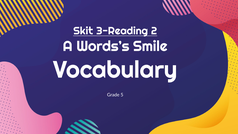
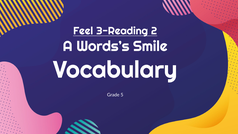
Skit: Skit -> Feel (83, 31)
